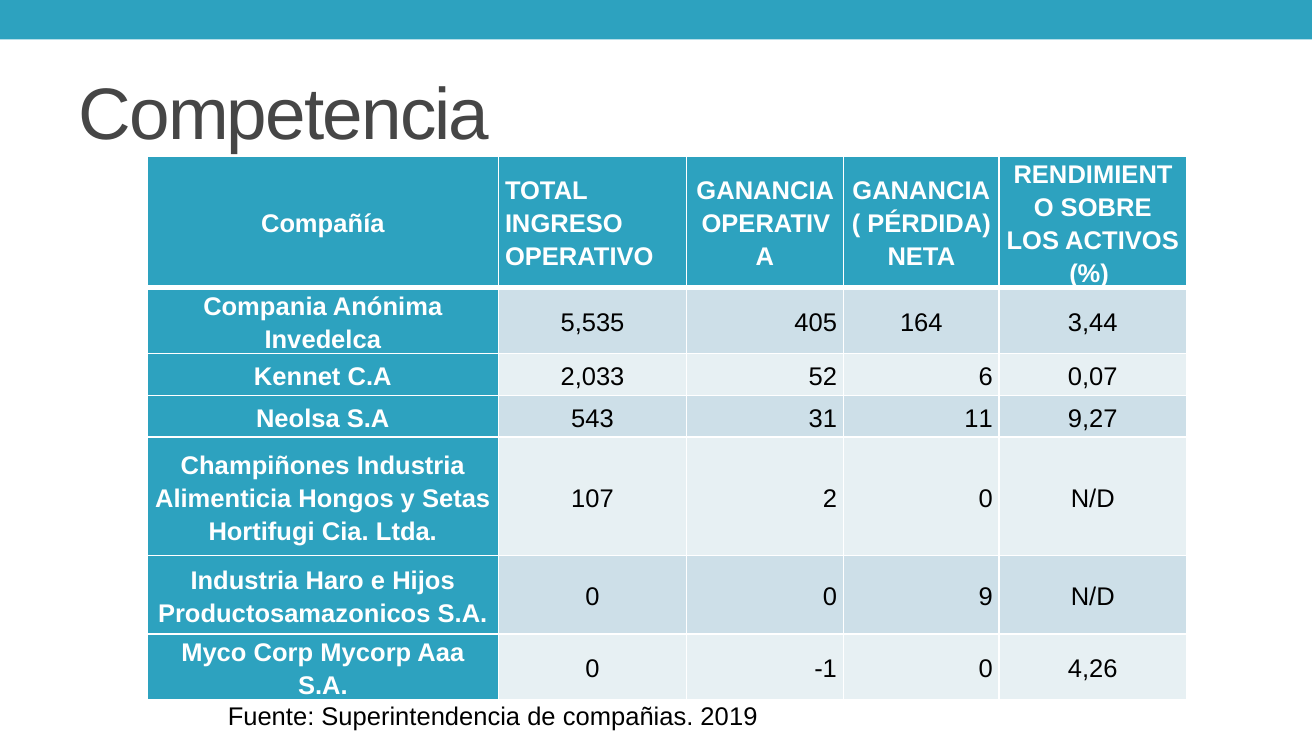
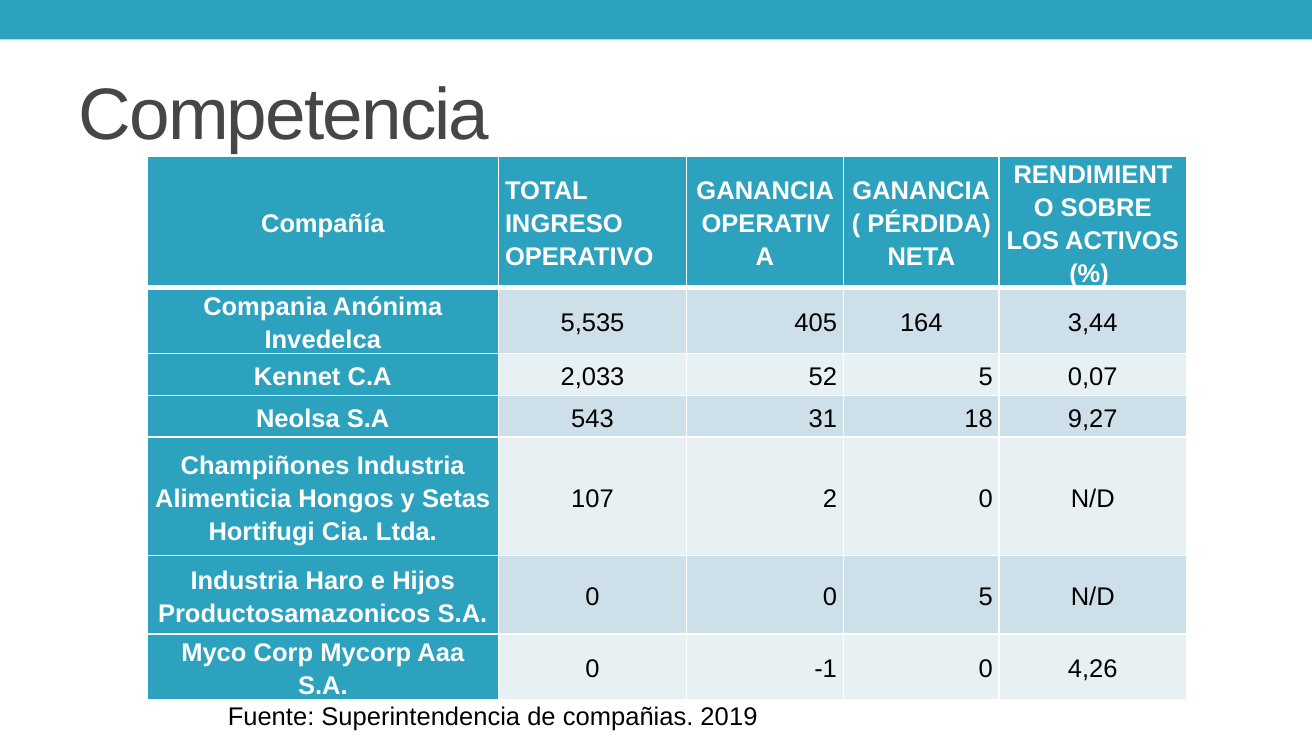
52 6: 6 -> 5 (986, 377)
11: 11 -> 18 (979, 419)
0 9: 9 -> 5 (986, 597)
